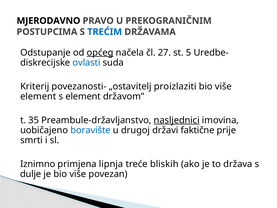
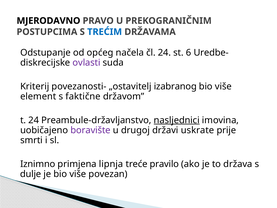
općeg underline: present -> none (100, 53)
čl 27: 27 -> 24 (164, 53)
5: 5 -> 6 (189, 53)
ovlasti colour: blue -> purple (86, 62)
proizlaziti: proizlaziti -> izabranog (175, 86)
s element: element -> faktične (83, 96)
t 35: 35 -> 24 (34, 120)
boravište colour: blue -> purple (91, 130)
faktične: faktične -> uskrate (197, 130)
bliskih: bliskih -> pravilo (164, 164)
